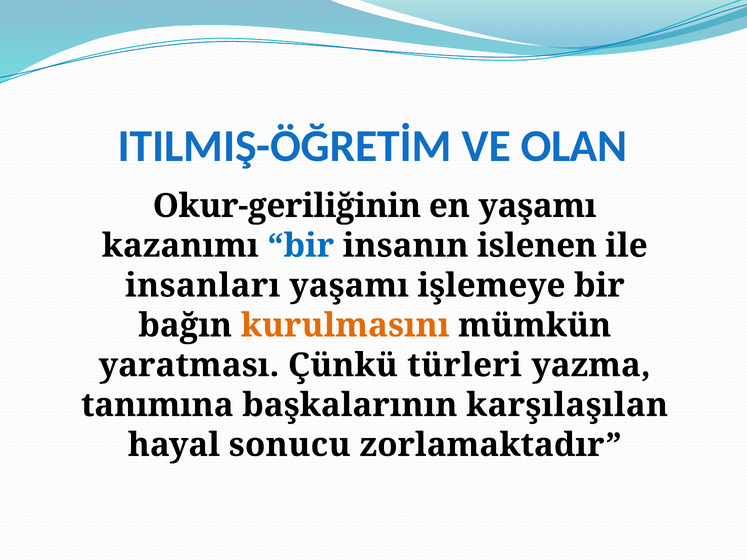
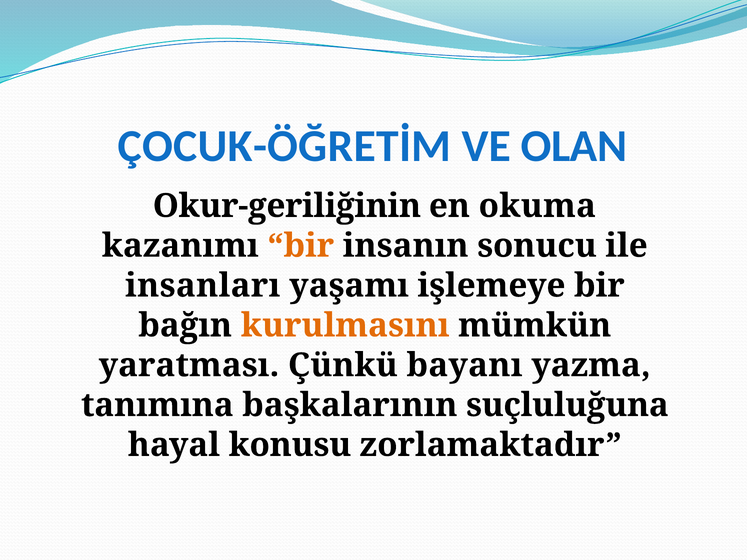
ITILMIŞ-ÖĞRETİM: ITILMIŞ-ÖĞRETİM -> ÇOCUK-ÖĞRETİM (285, 146)
en yaşamı: yaşamı -> okuma (537, 206)
bir colour: blue -> orange (301, 246)
islenen: islenen -> sonucu (537, 246)
türleri: türleri -> bayanı (464, 365)
karşılaşılan: karşılaşılan -> suçluluğuna (567, 405)
sonucu: sonucu -> konusu (290, 445)
